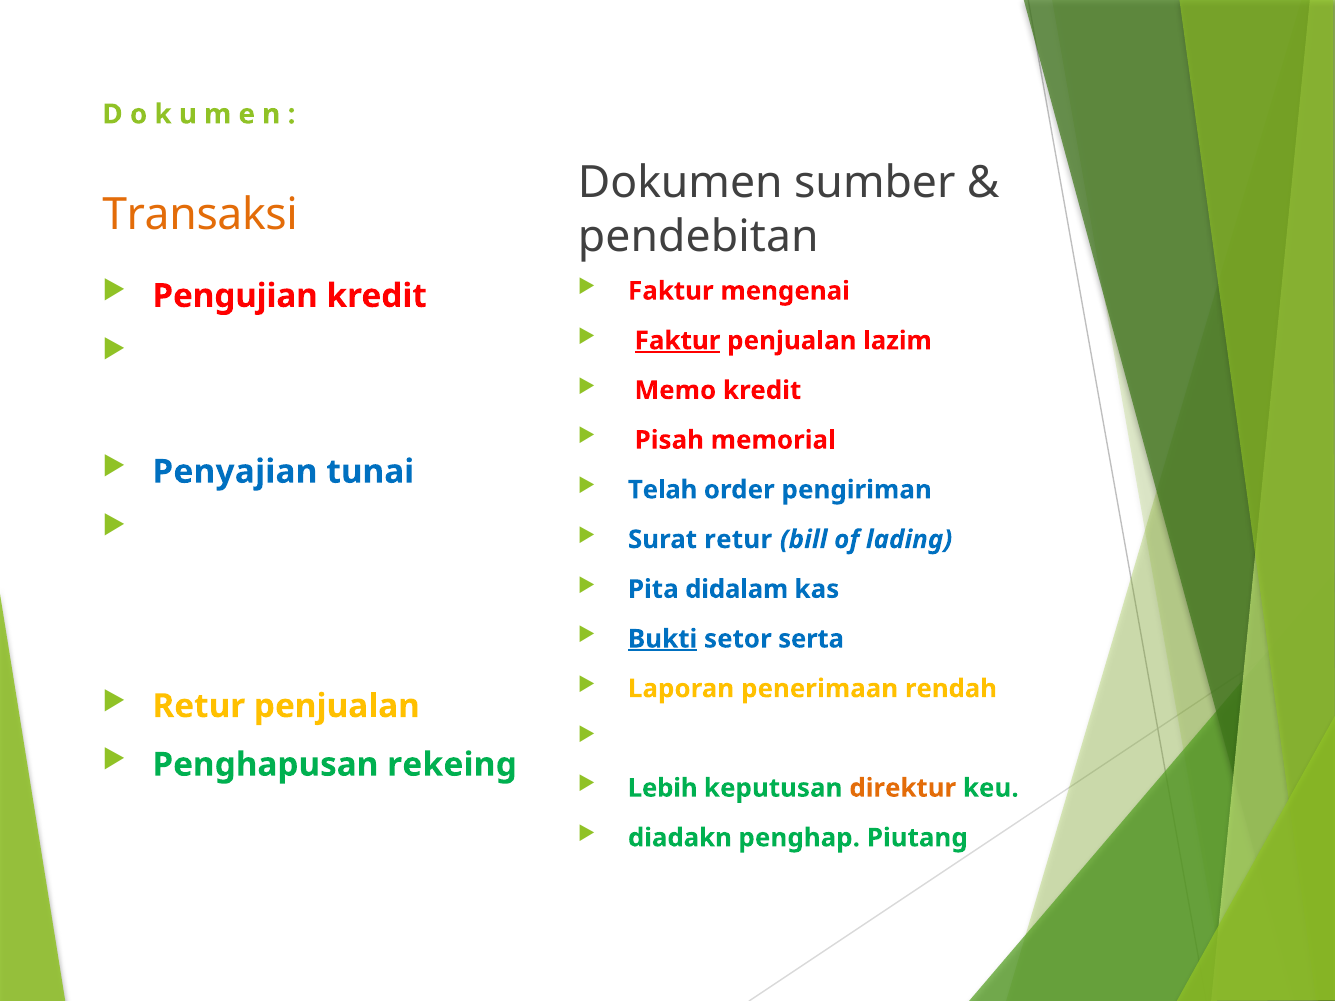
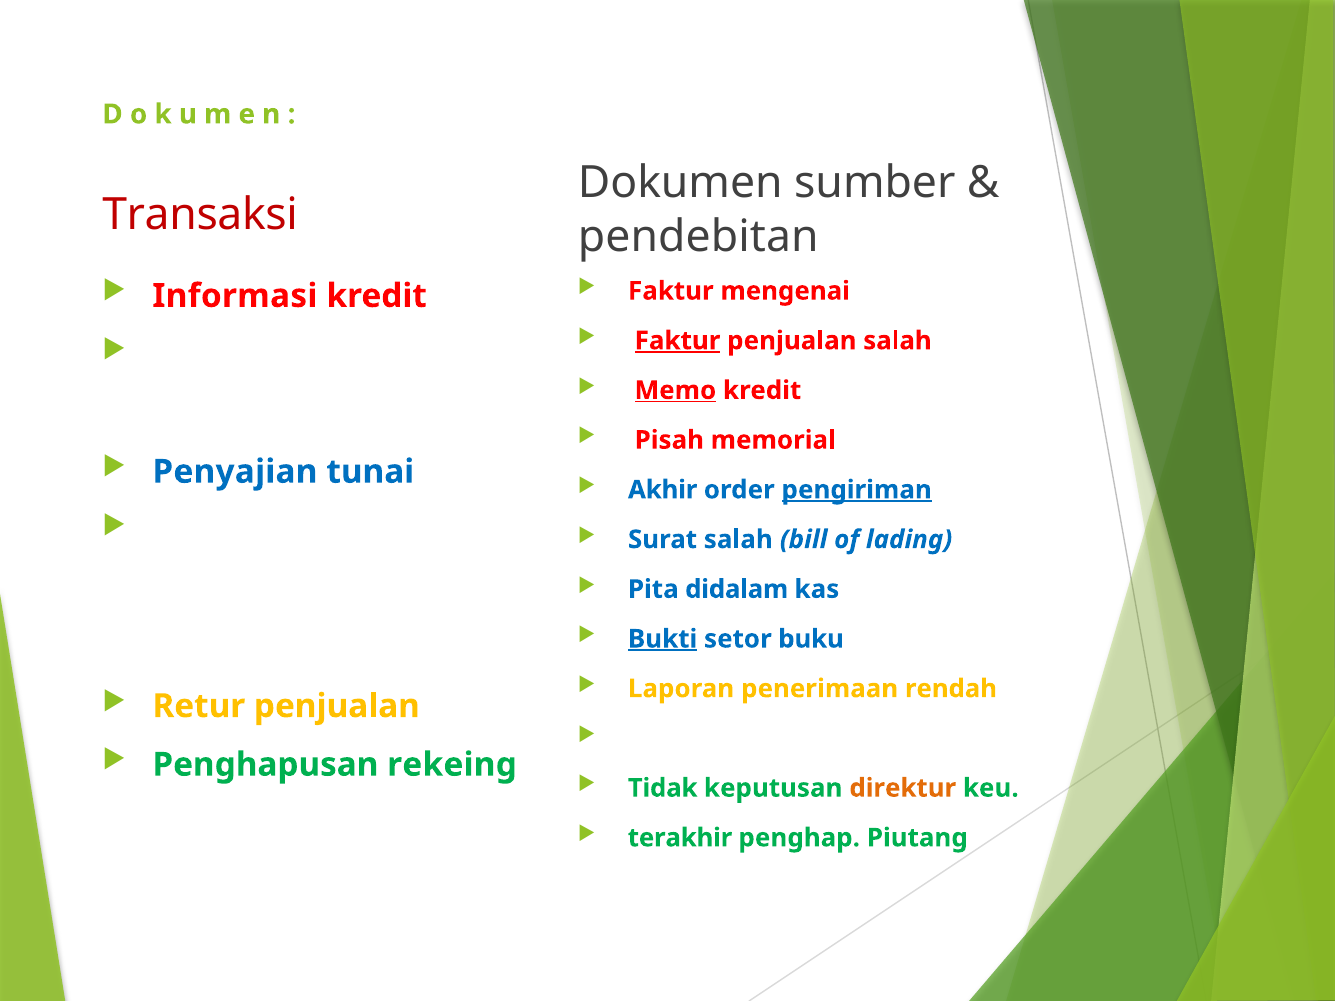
Transaksi colour: orange -> red (200, 214)
Pengujian: Pengujian -> Informasi (235, 296)
penjualan lazim: lazim -> salah (897, 341)
Memo underline: none -> present (675, 391)
Telah: Telah -> Akhir (663, 490)
pengiriman underline: none -> present (857, 490)
Surat retur: retur -> salah (738, 540)
serta: serta -> buku (811, 639)
Lebih: Lebih -> Tidak (663, 788)
diadakn: diadakn -> terakhir (680, 838)
